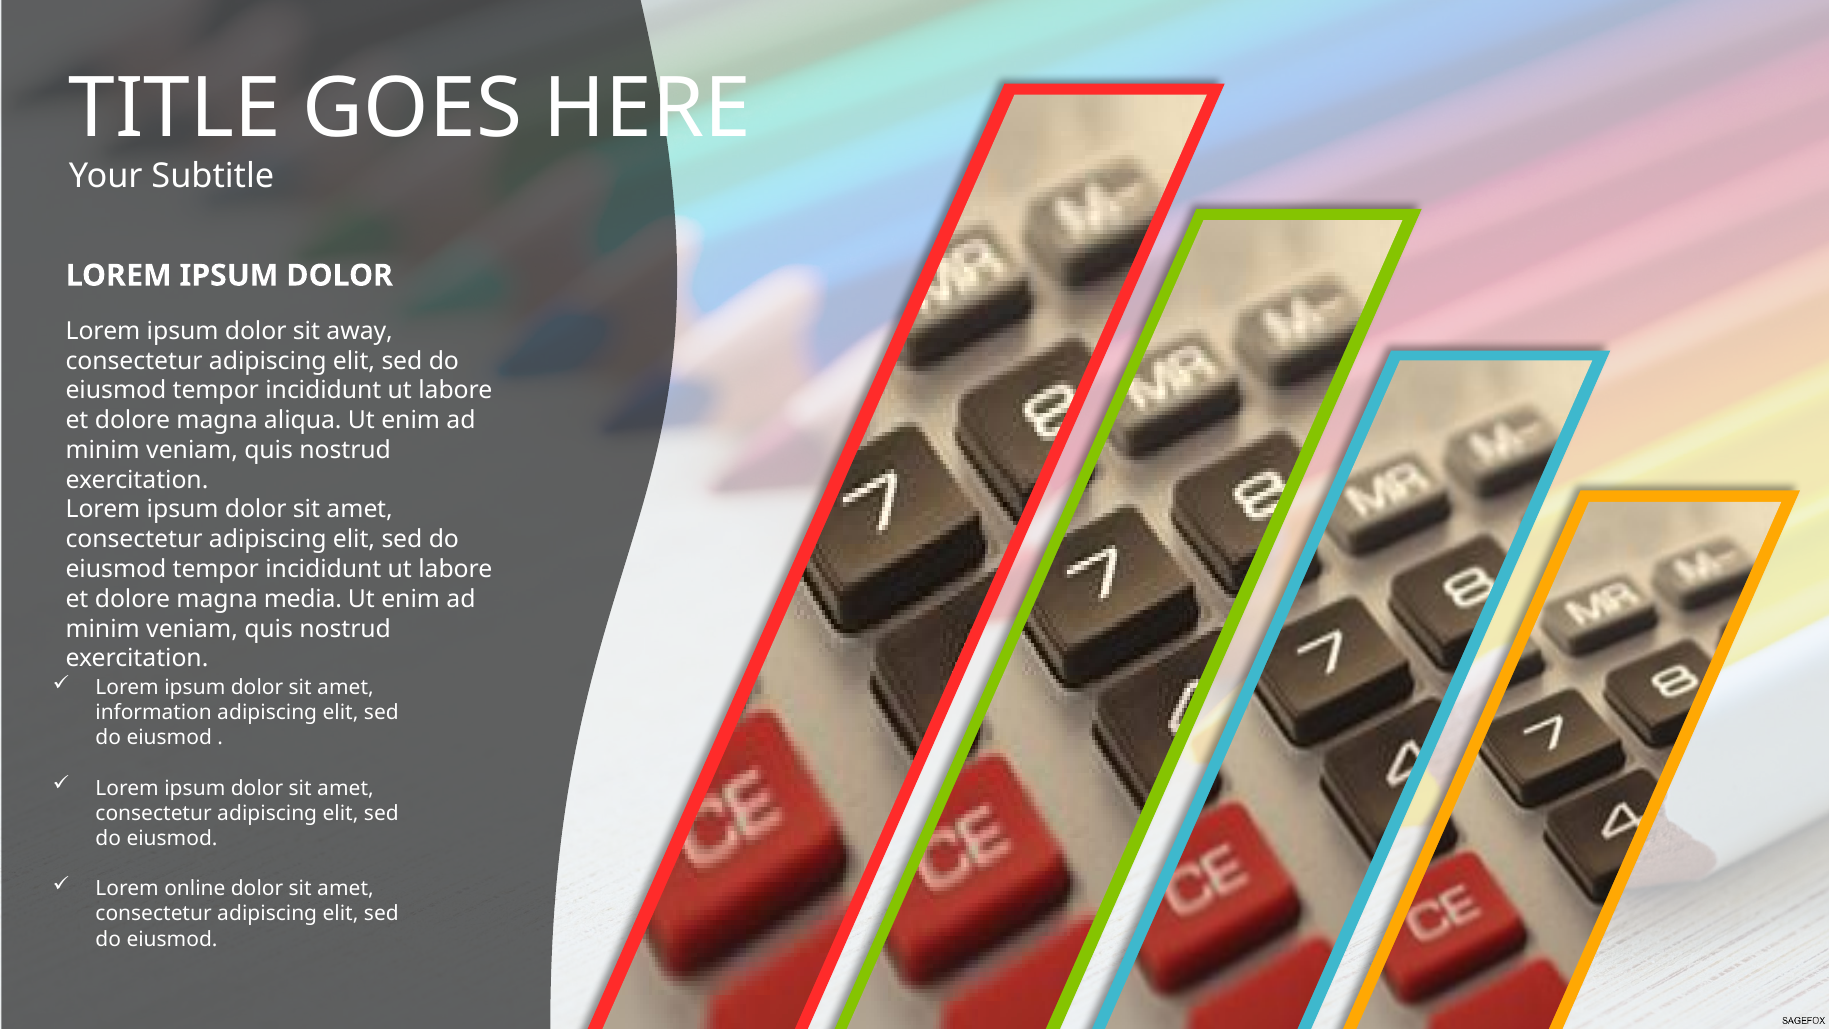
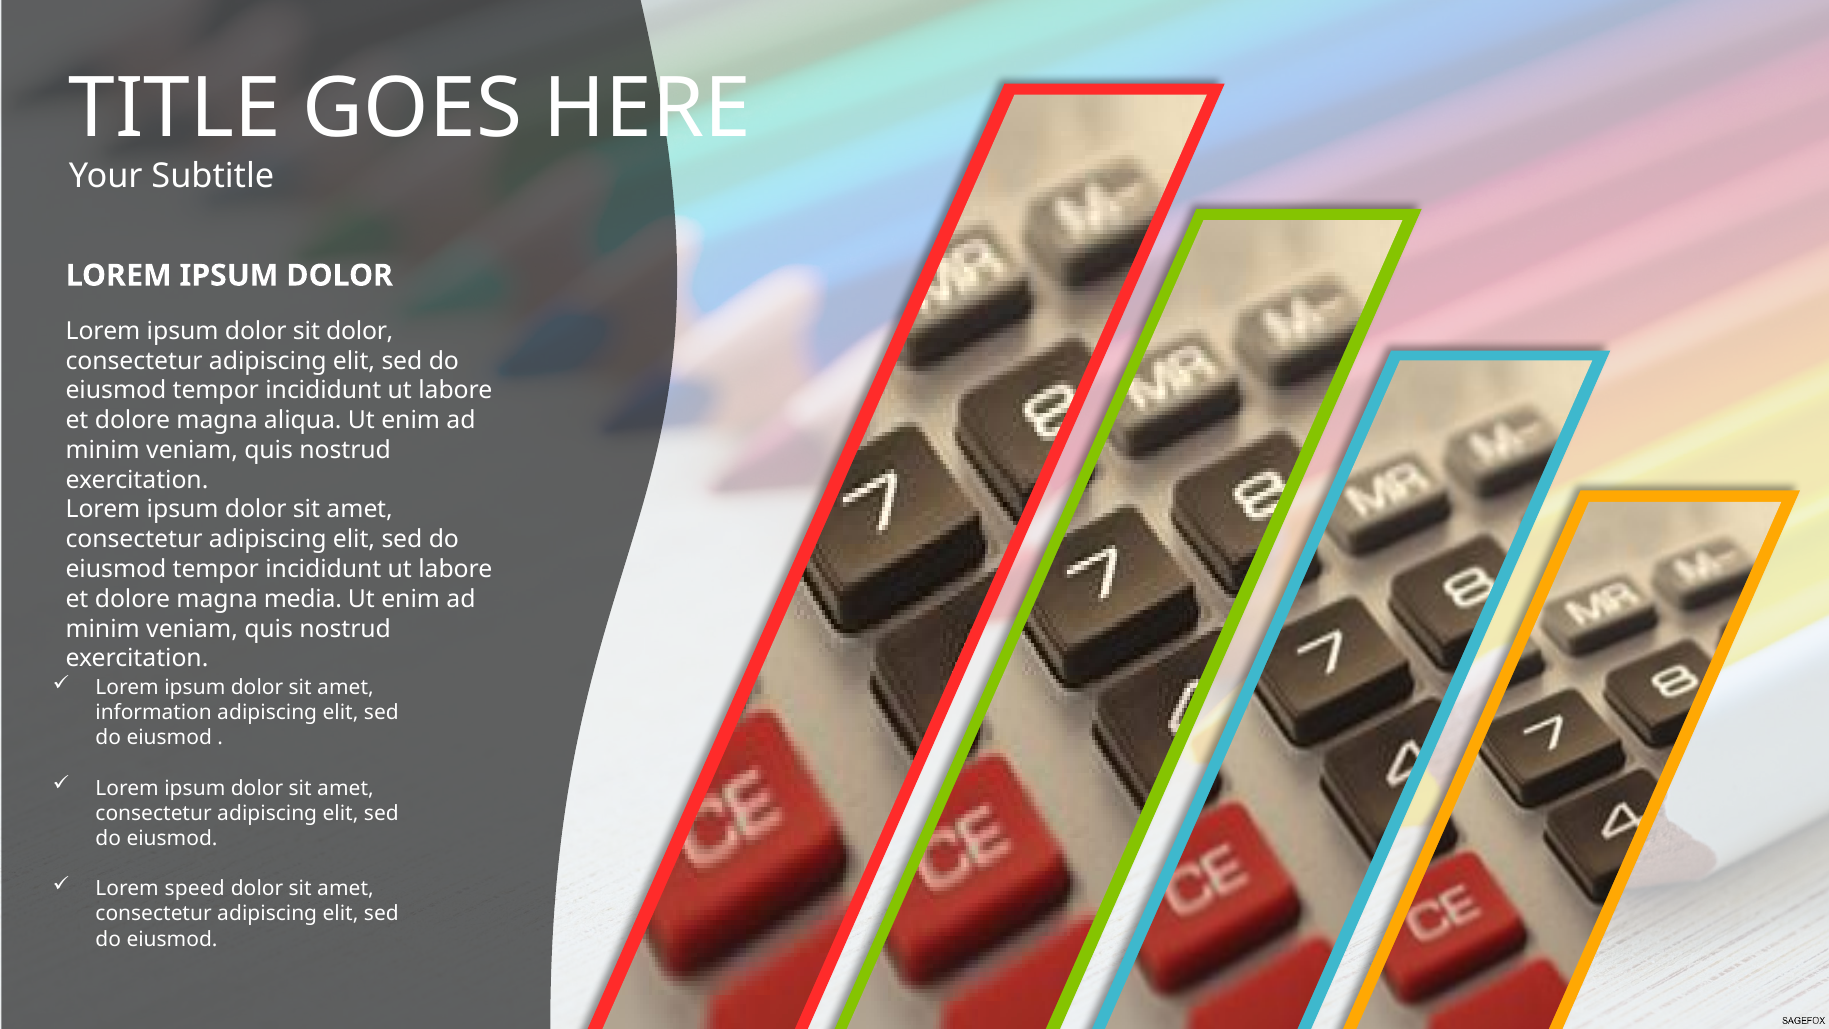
sit away: away -> dolor (360, 331)
online: online -> speed (195, 889)
